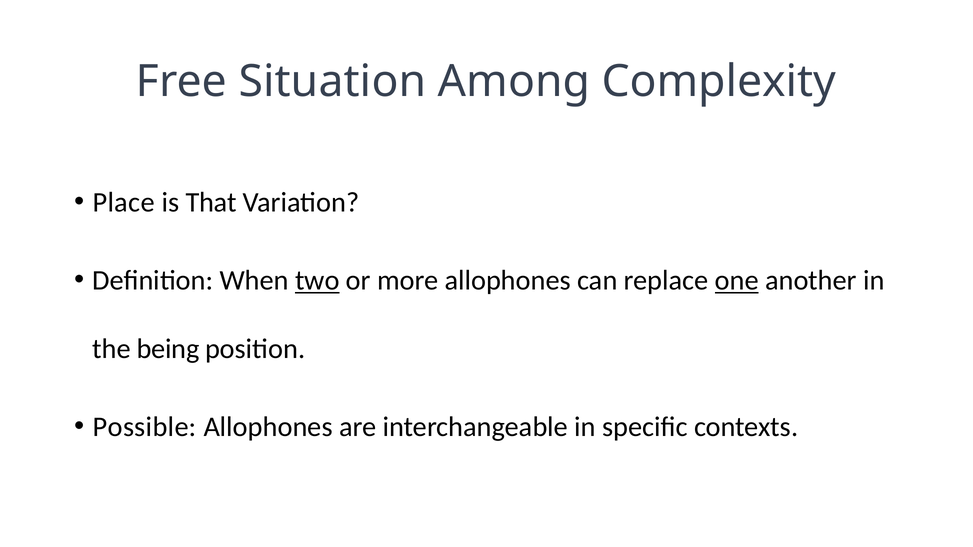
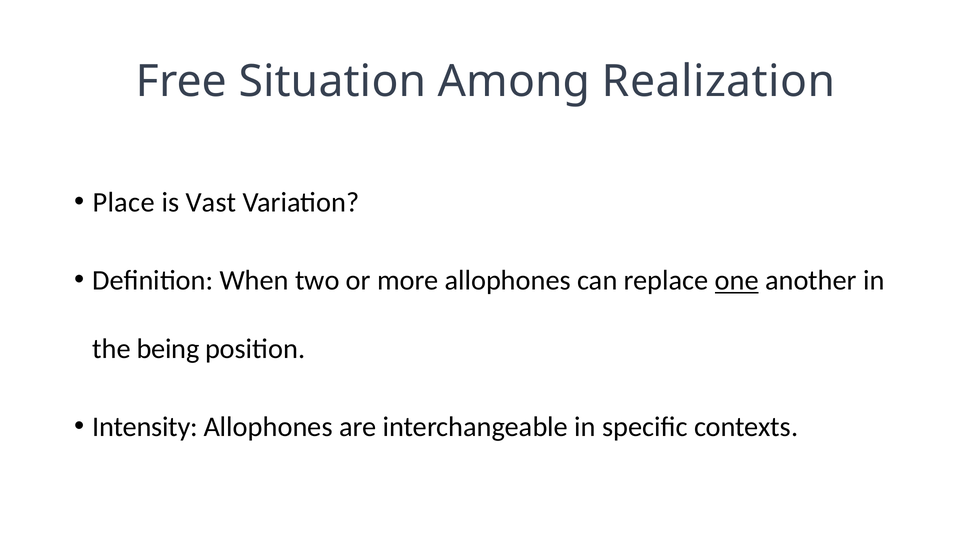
Complexity: Complexity -> Realization (719, 82)
That: That -> Vast (211, 202)
two underline: present -> none (317, 281)
Possible: Possible -> Intensity (145, 427)
